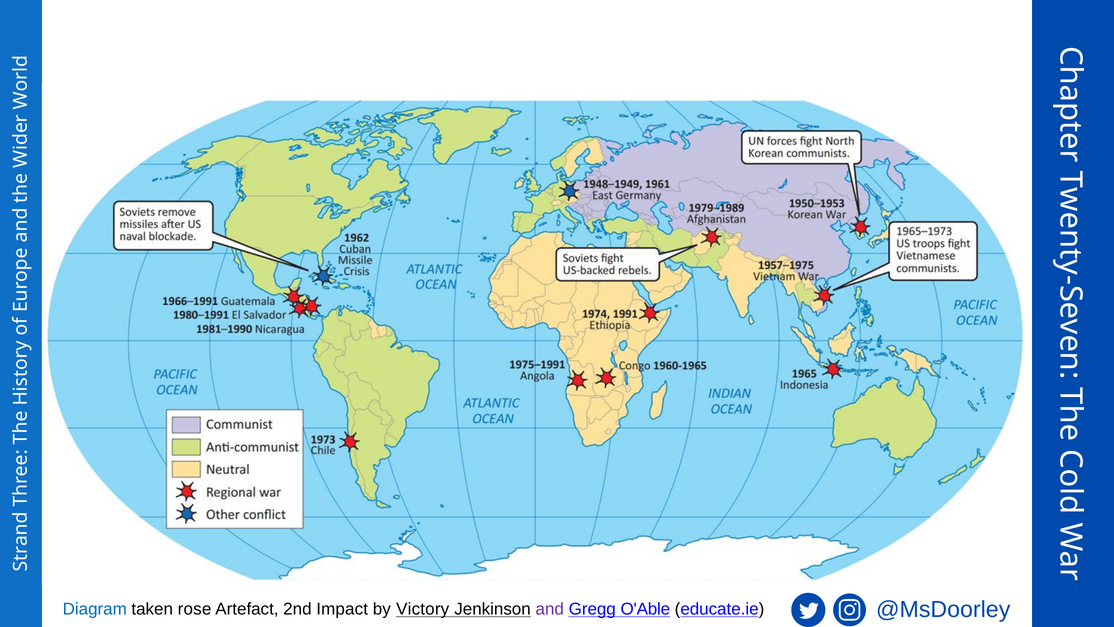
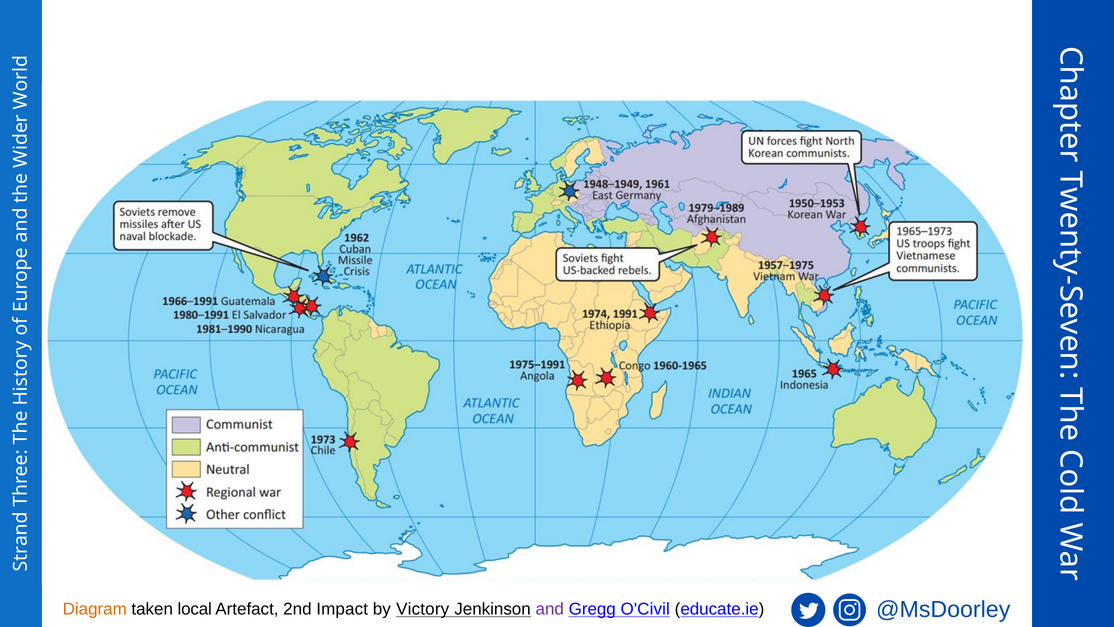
Diagram colour: blue -> orange (95, 609)
rose: rose -> local (195, 609)
O'Able: O'Able -> O'Civil (645, 609)
